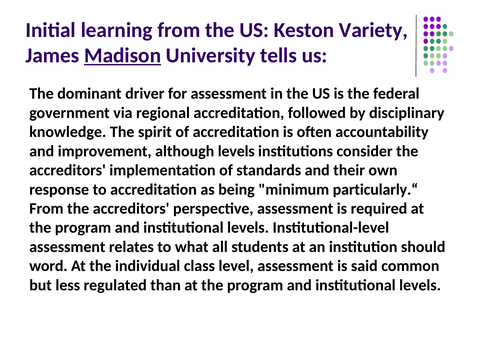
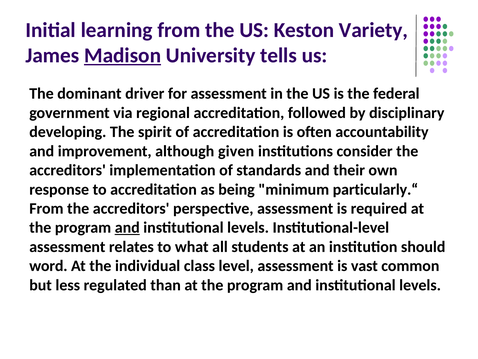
knowledge: knowledge -> developing (68, 132)
although levels: levels -> given (236, 151)
and underline: none -> present (127, 227)
said: said -> vast (364, 266)
